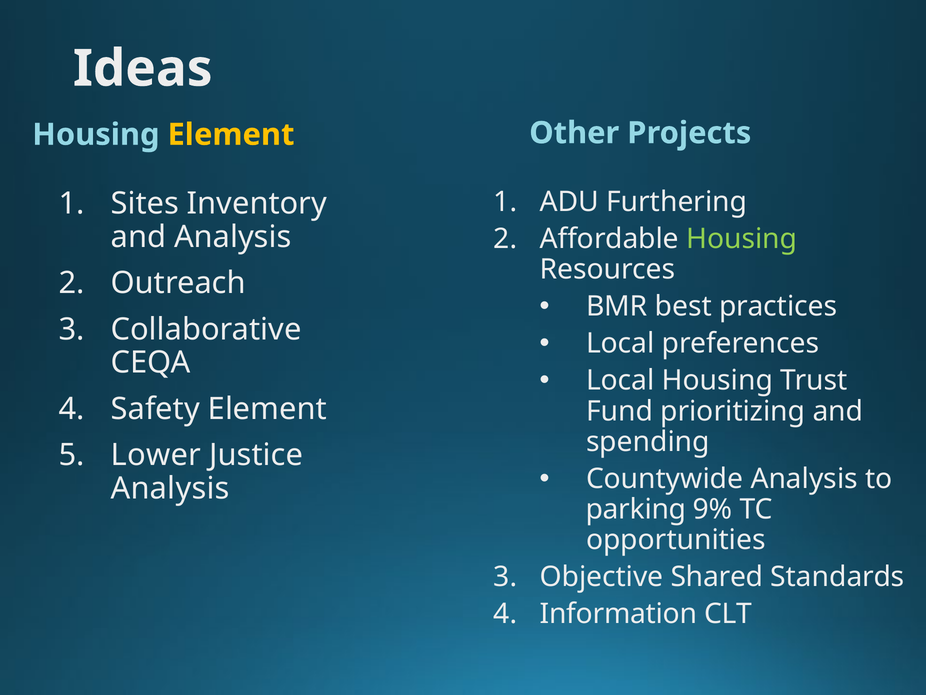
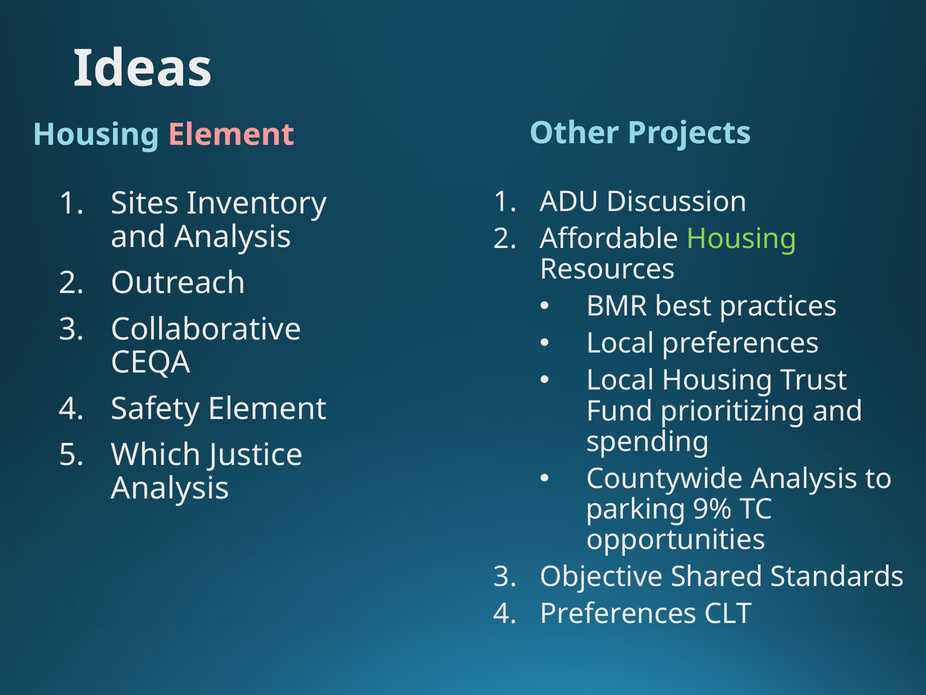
Element colour: yellow -> pink (231, 135)
Furthering: Furthering -> Discussion (677, 202)
Lower: Lower -> Which (156, 455)
Information: Information -> Preferences (618, 613)
